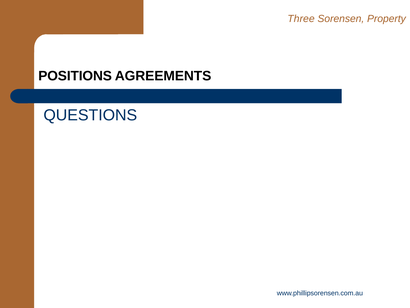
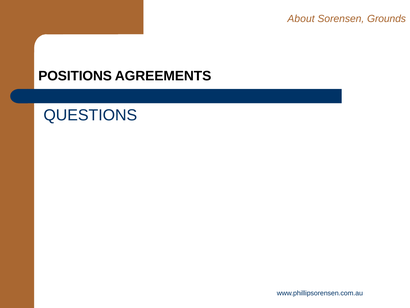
Three: Three -> About (301, 19)
Property: Property -> Grounds (387, 19)
